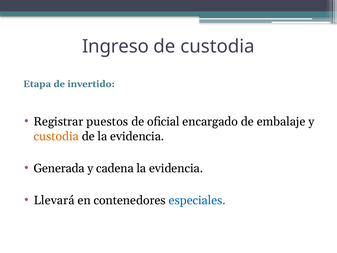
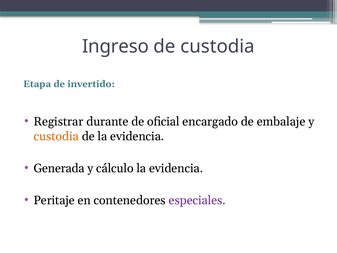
puestos: puestos -> durante (107, 121)
cadena: cadena -> cálculo (115, 168)
Llevará: Llevará -> Peritaje (54, 200)
especiales colour: blue -> purple (197, 200)
